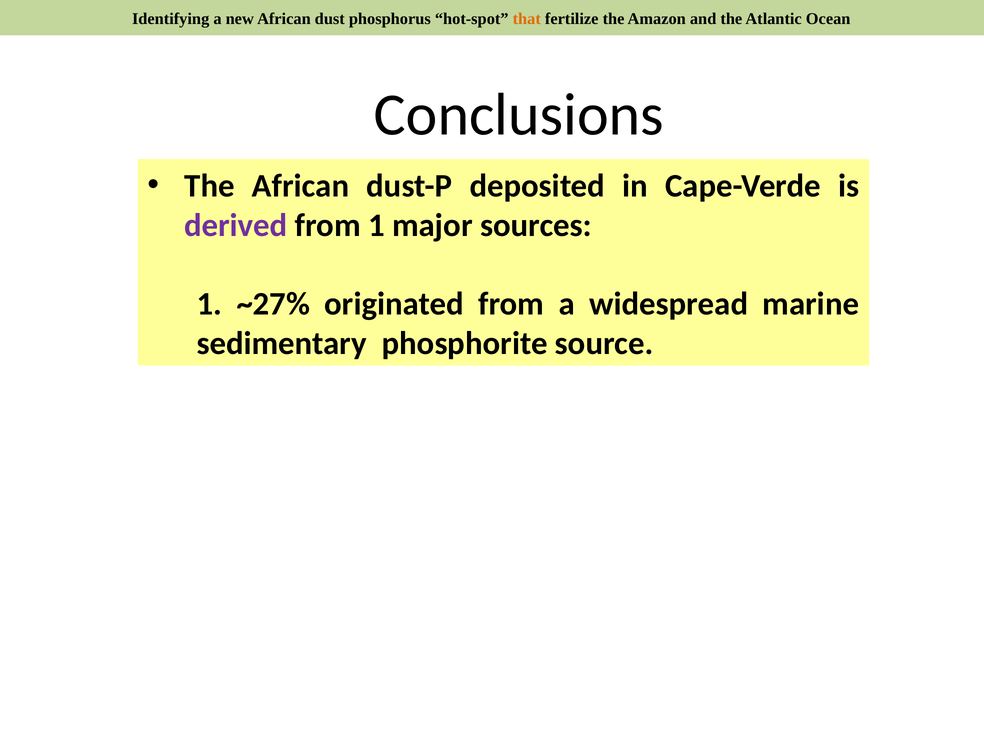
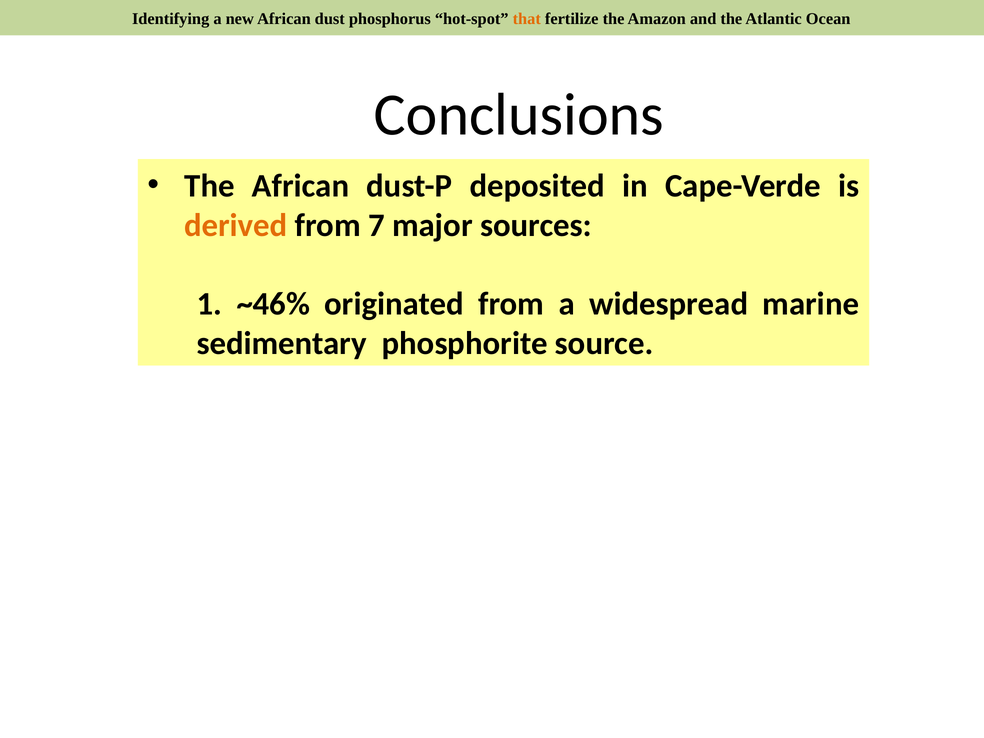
derived colour: purple -> orange (236, 225)
from 1: 1 -> 7 (376, 225)
~27%: ~27% -> ~46% (273, 304)
